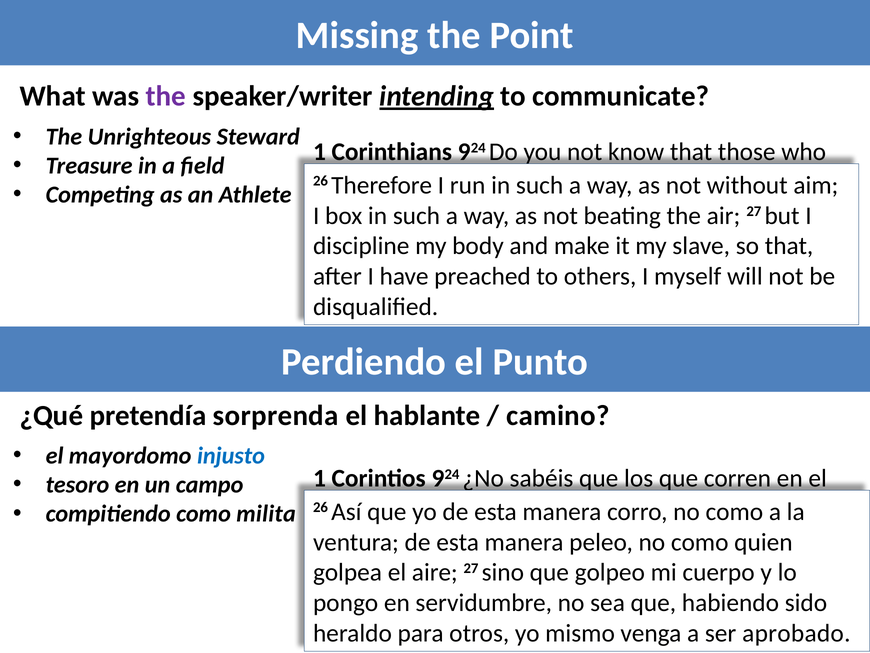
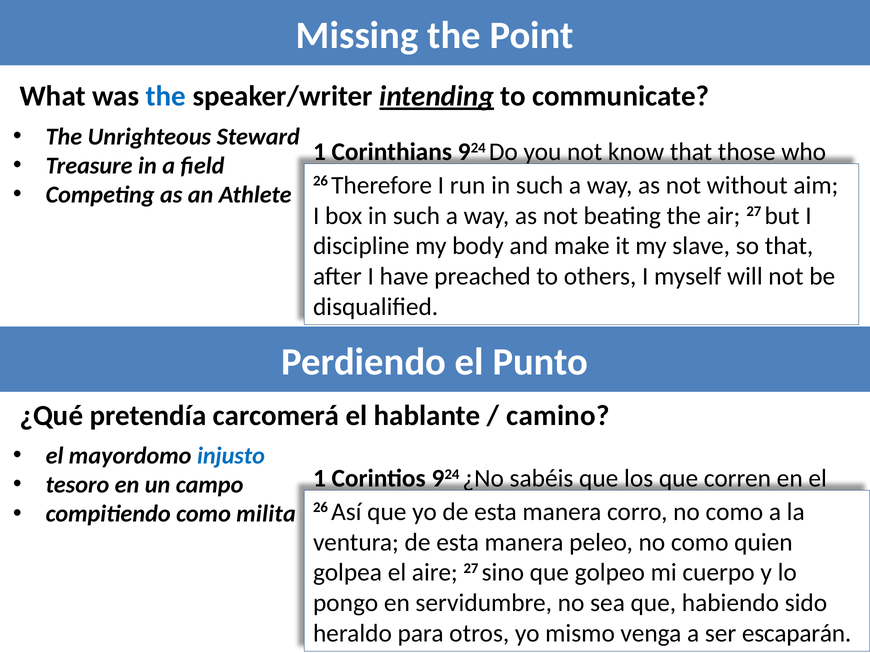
the colour: purple -> blue (166, 96)
sorprenda: sorprenda -> carcomerá (276, 415)
aprobado: aprobado -> escaparán (797, 633)
